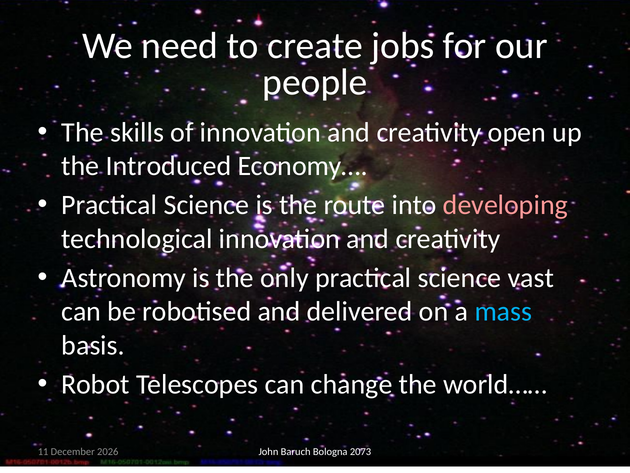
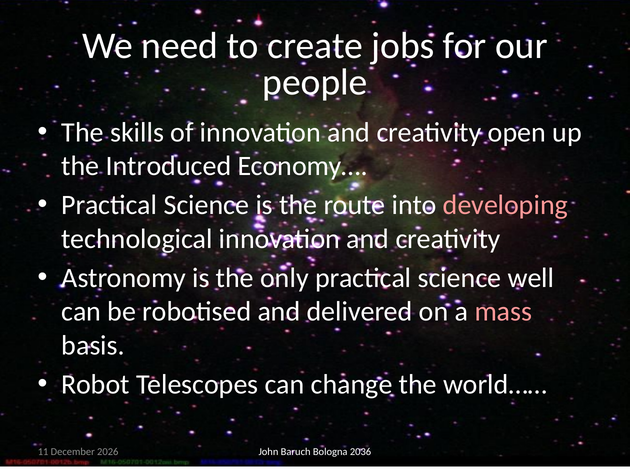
vast: vast -> well (531, 278)
mass colour: light blue -> pink (503, 311)
2073: 2073 -> 2036 (361, 451)
